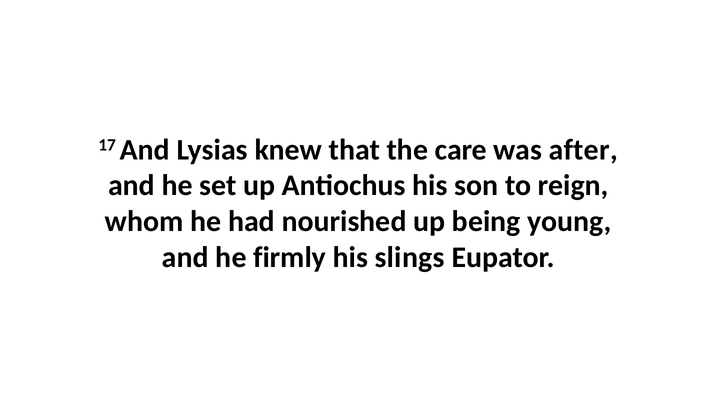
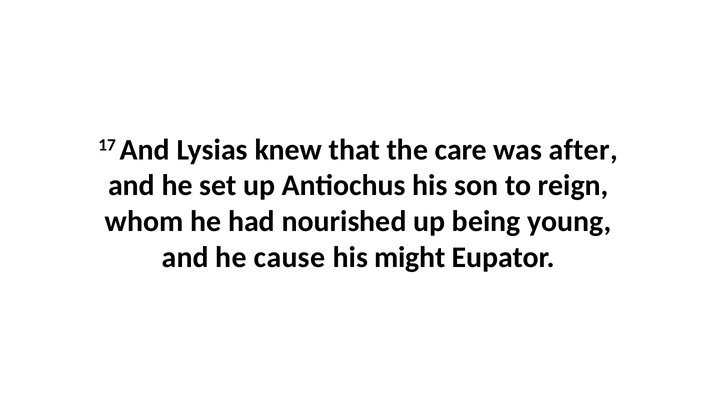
firmly: firmly -> cause (289, 257)
slings: slings -> might (410, 257)
